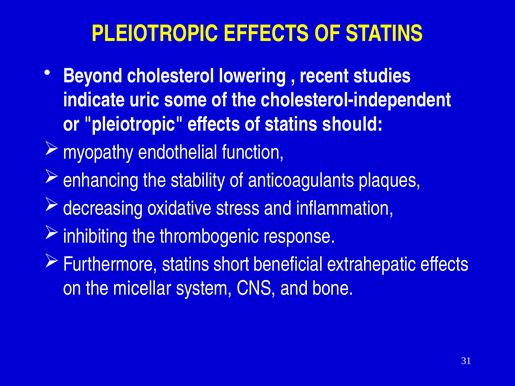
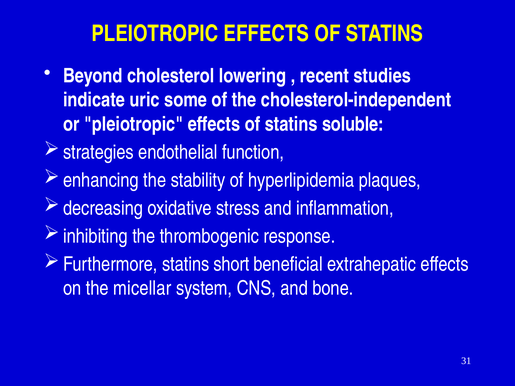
should: should -> soluble (353, 124)
myopathy: myopathy -> strategies (98, 152)
anticoagulants: anticoagulants -> hyperlipidemia (301, 180)
